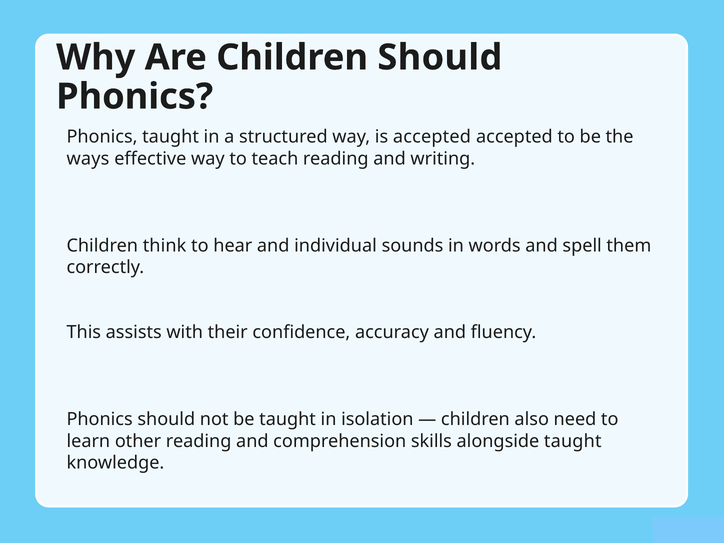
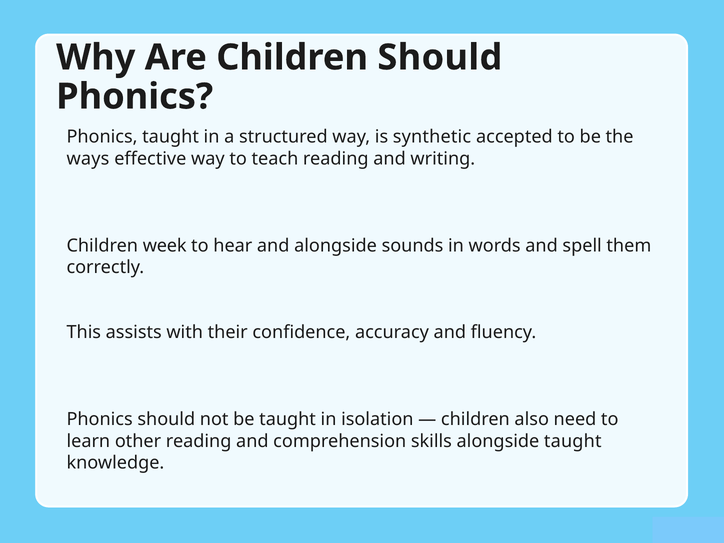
is accepted: accepted -> synthetic (432, 137)
think: think -> week (165, 246)
and individual: individual -> alongside (336, 246)
